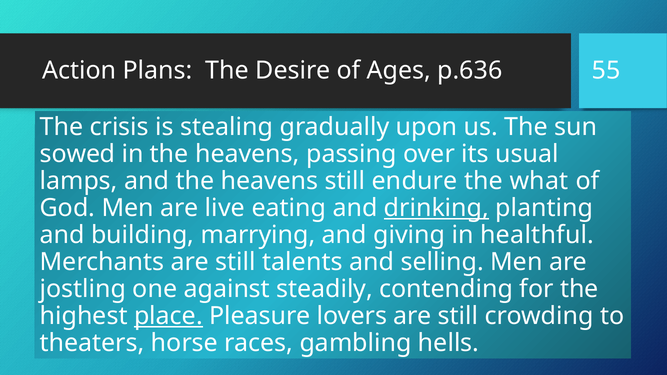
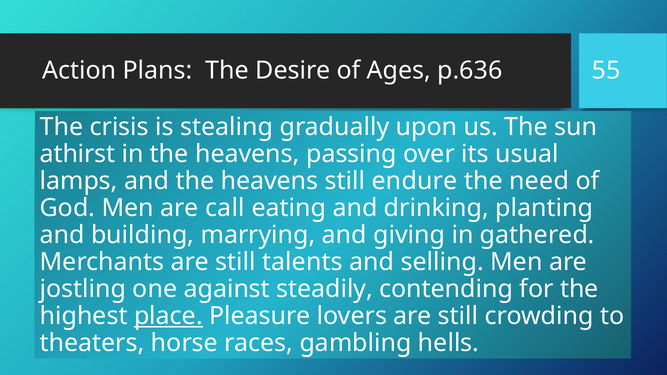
sowed: sowed -> athirst (78, 154)
what: what -> need (539, 181)
live: live -> call (225, 208)
drinking underline: present -> none (436, 208)
healthful: healthful -> gathered (537, 235)
